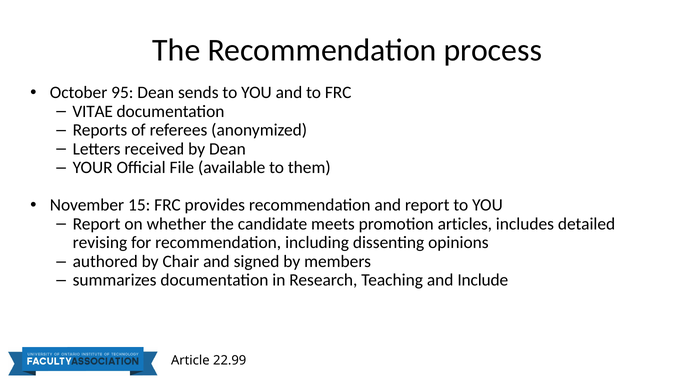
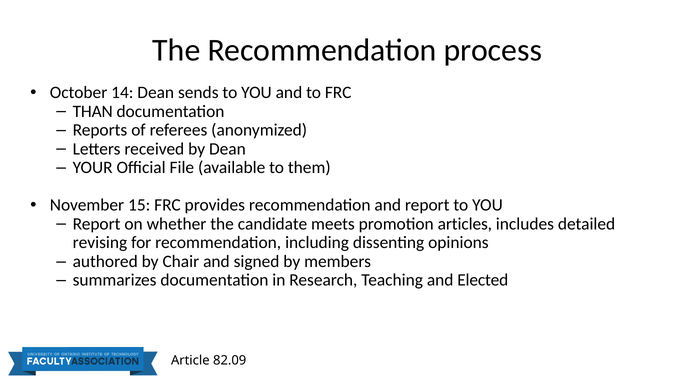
95: 95 -> 14 (122, 93)
VITAE: VITAE -> THAN (93, 111)
Include: Include -> Elected (483, 280)
22.99: 22.99 -> 82.09 (230, 360)
